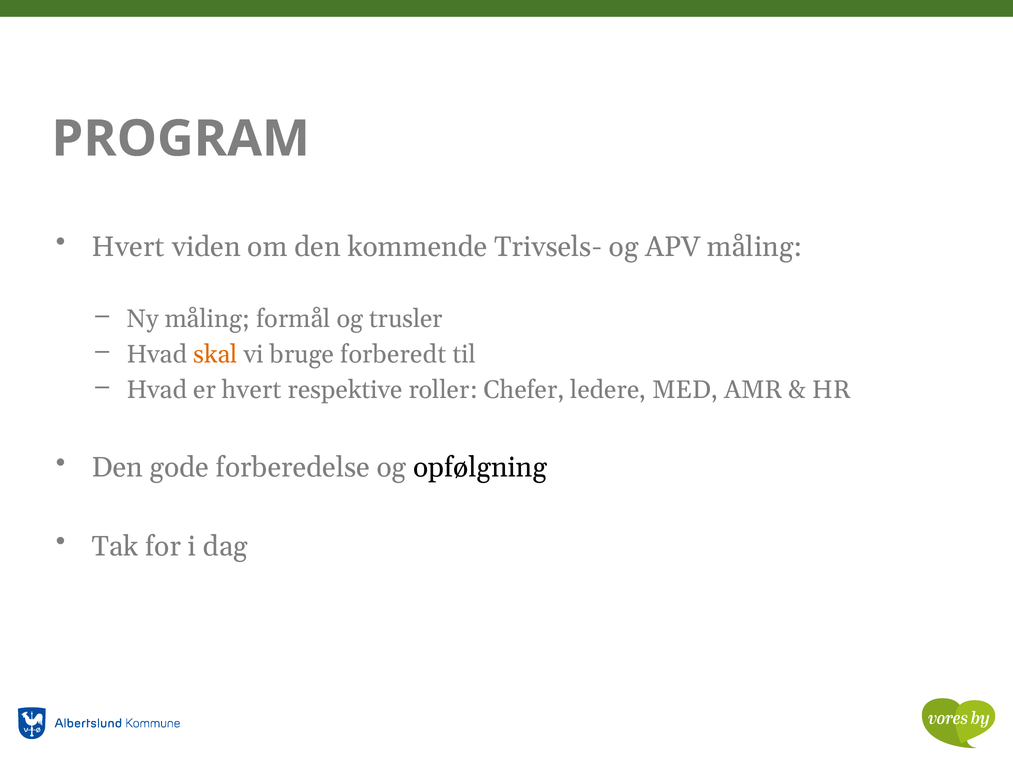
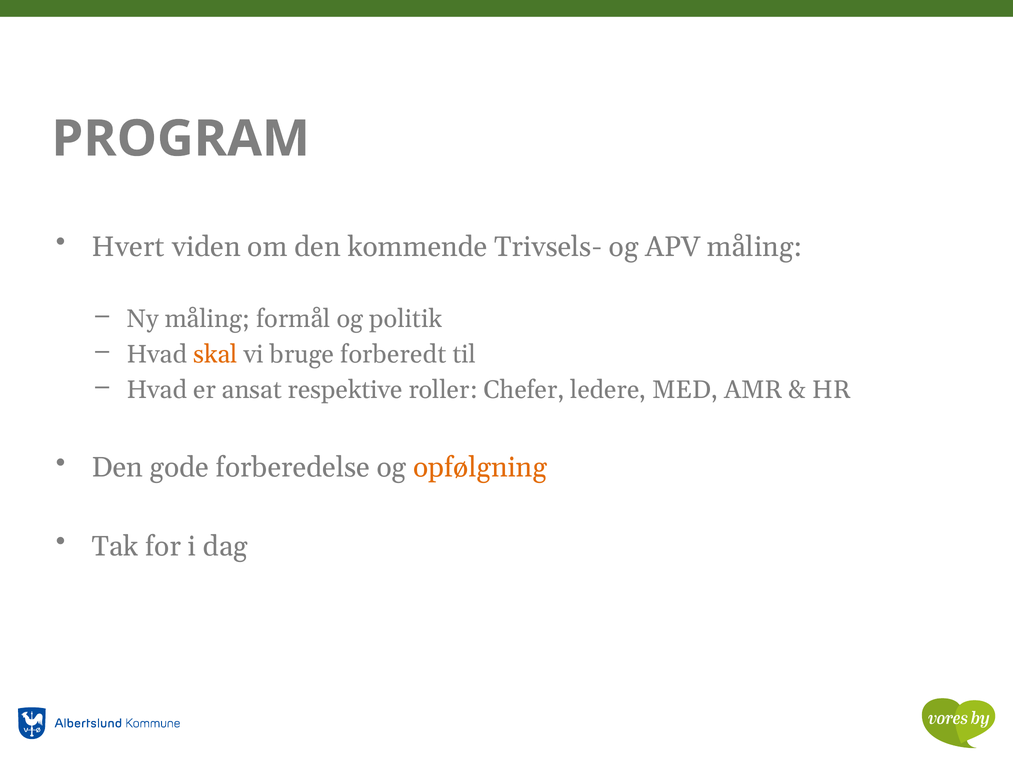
trusler: trusler -> politik (406, 319)
er hvert: hvert -> ansat (252, 390)
opfølgning colour: black -> orange (480, 467)
